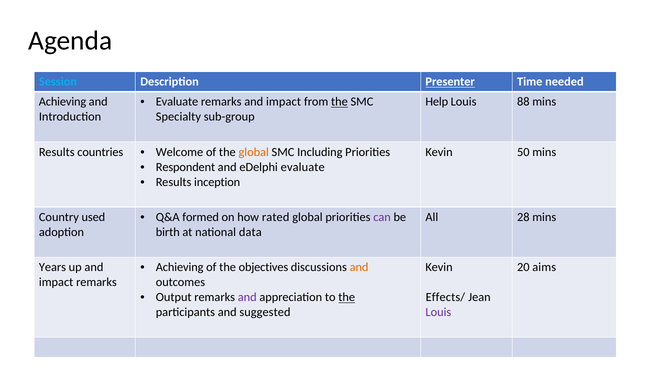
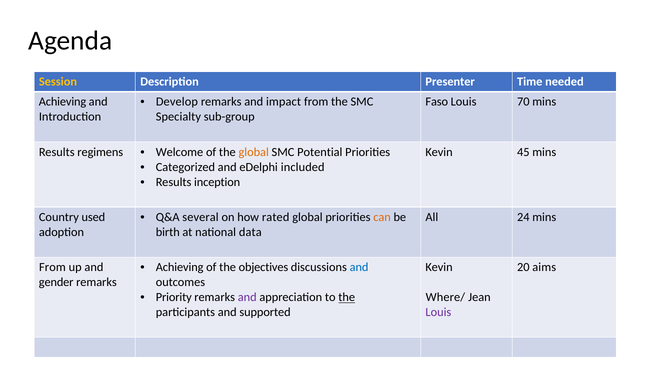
Session colour: light blue -> yellow (58, 82)
Presenter underline: present -> none (450, 82)
Evaluate: Evaluate -> Develop (177, 102)
the underline: present -> none (339, 102)
Help: Help -> Faso (437, 102)
88: 88 -> 70 (523, 102)
countries: countries -> regimens (100, 152)
Including: Including -> Potential (320, 152)
50: 50 -> 45 (523, 152)
Respondent: Respondent -> Categorized (185, 167)
eDelphi evaluate: evaluate -> included (303, 167)
formed: formed -> several (201, 217)
can colour: purple -> orange (382, 217)
28: 28 -> 24 (523, 217)
and colour: orange -> blue (359, 267)
Years: Years -> From (52, 267)
impact: impact -> gender (56, 282)
Output: Output -> Priority (174, 297)
Effects/: Effects/ -> Where/ (445, 297)
suggested: suggested -> supported (265, 313)
